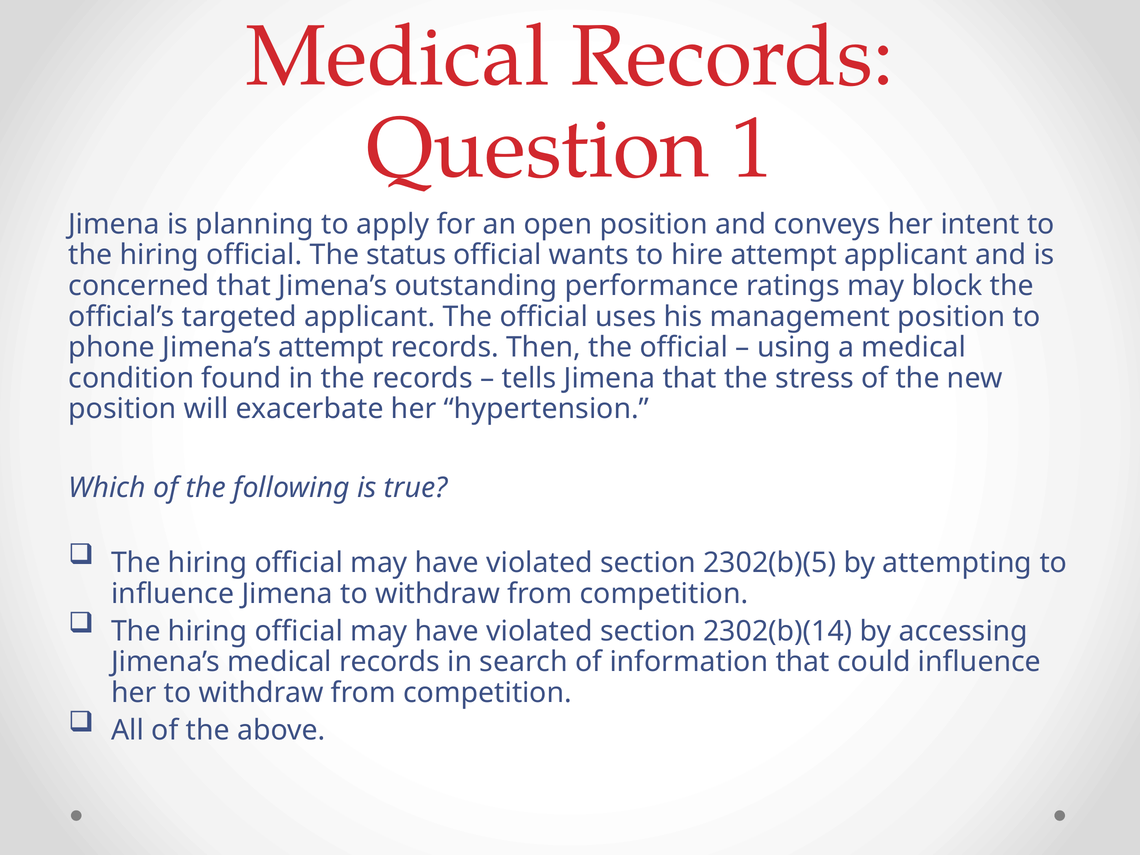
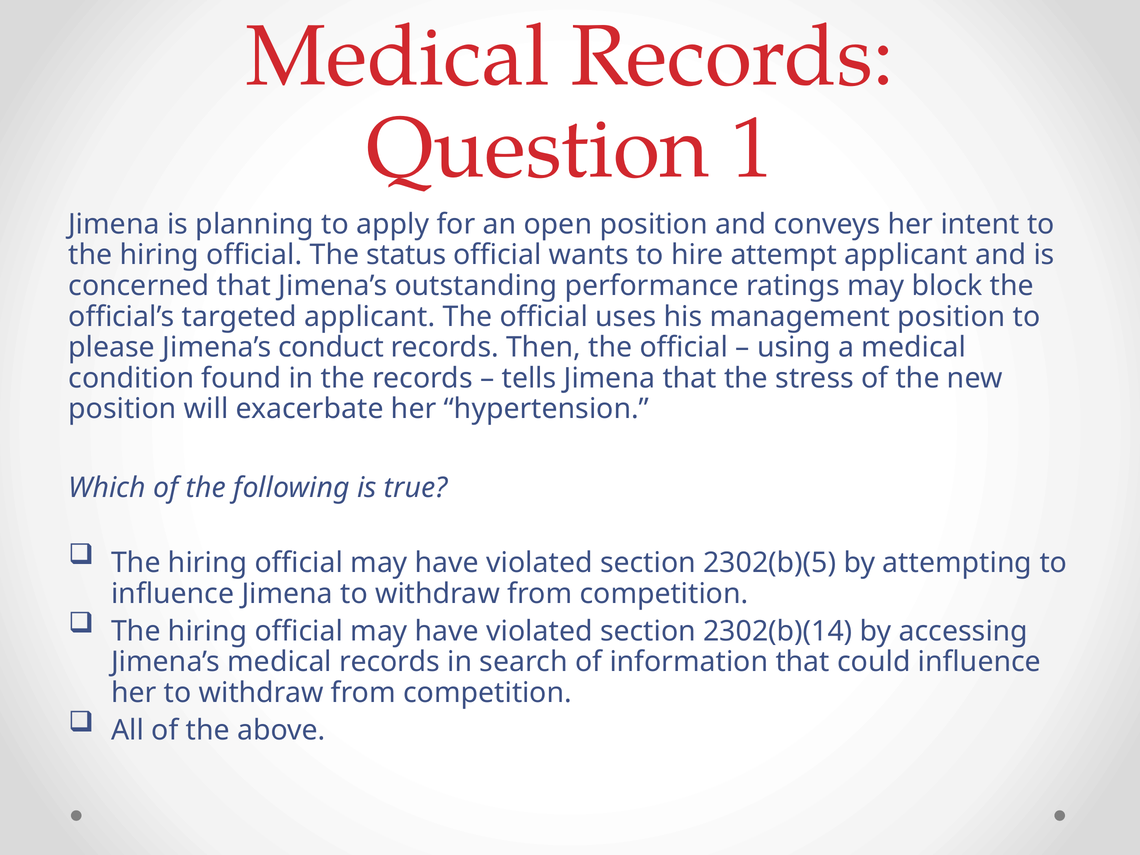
phone: phone -> please (112, 347)
Jimena’s attempt: attempt -> conduct (331, 347)
